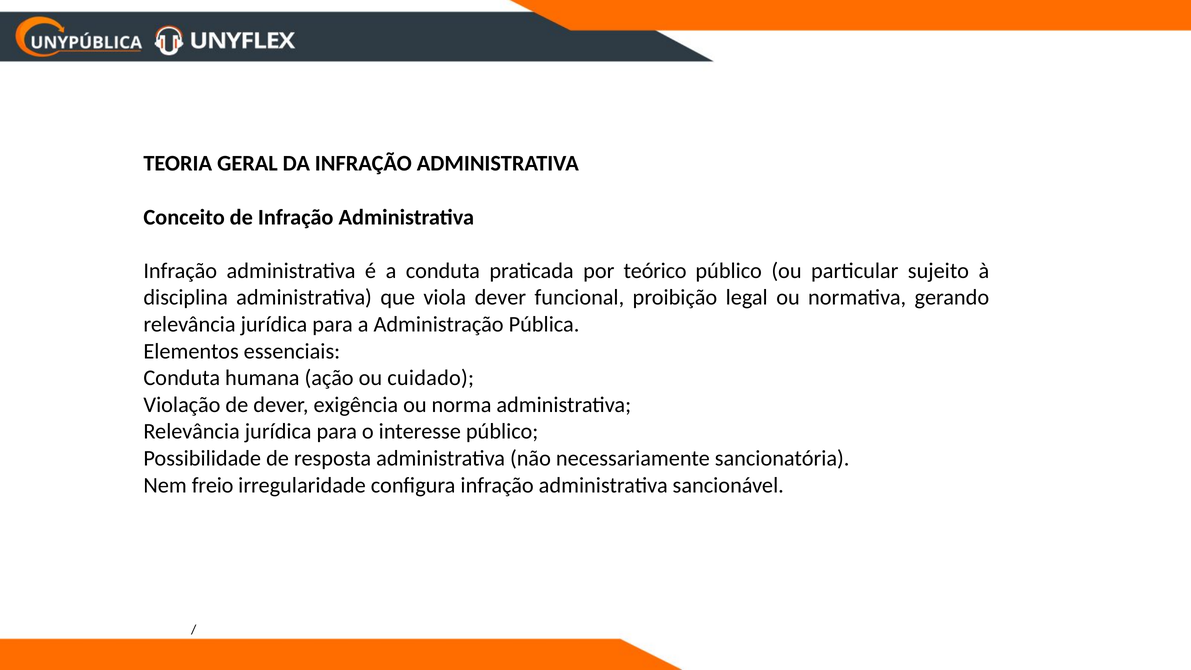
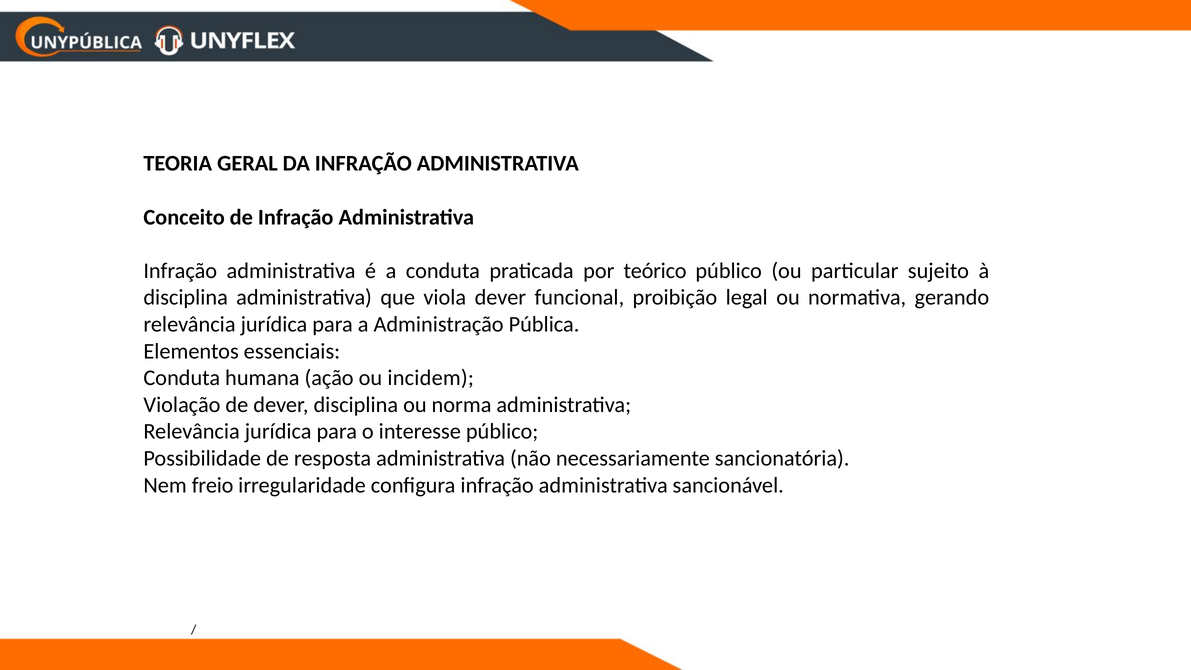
cuidado: cuidado -> incidem (431, 378)
dever exigência: exigência -> disciplina (356, 405)
